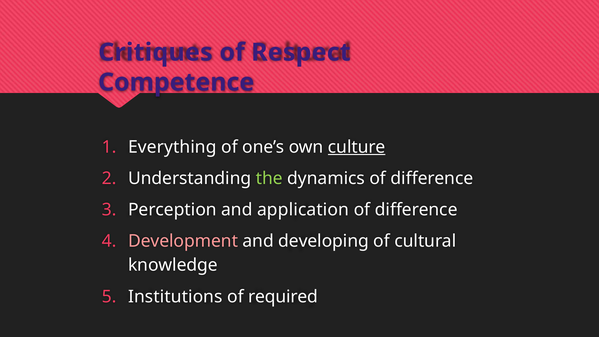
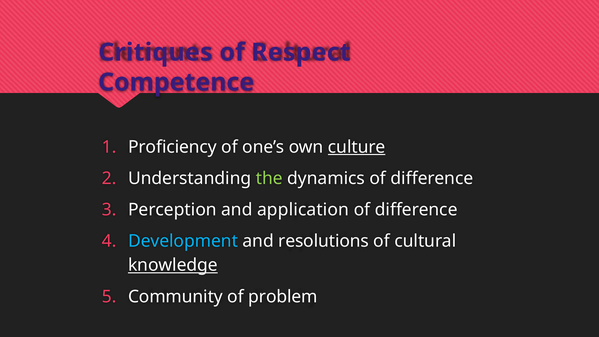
Everything: Everything -> Proficiency (172, 147)
Development colour: pink -> light blue (183, 241)
developing: developing -> resolutions (324, 241)
knowledge underline: none -> present (173, 265)
Institutions: Institutions -> Community (175, 297)
required: required -> problem (283, 297)
